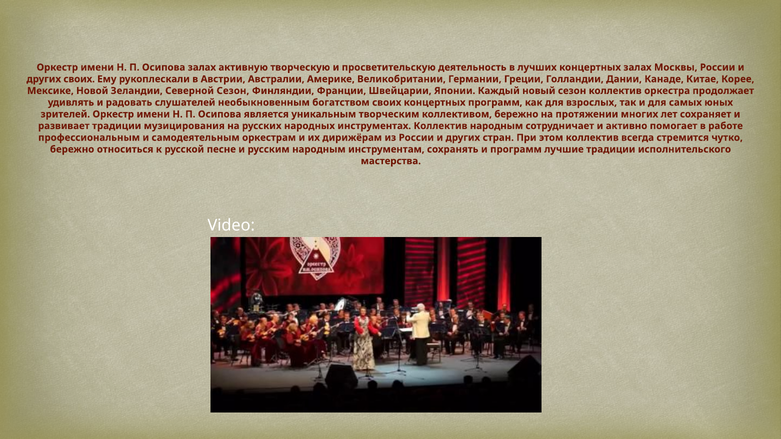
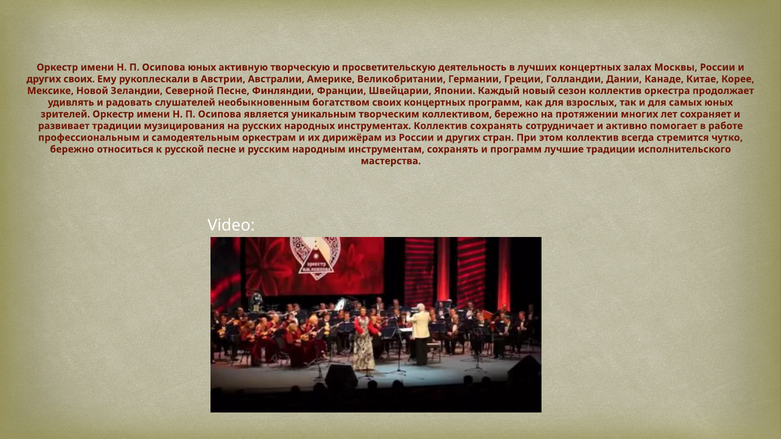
Осипова залах: залах -> юных (202, 67)
Северной Сезон: Сезон -> Песне (233, 91)
Коллектив народным: народным -> сохранять (496, 126)
